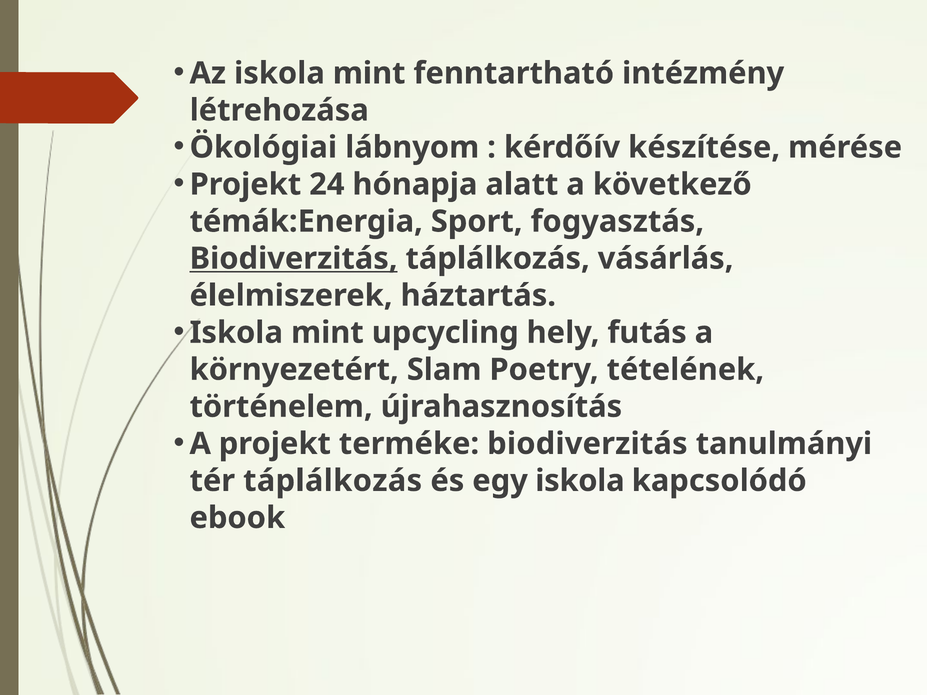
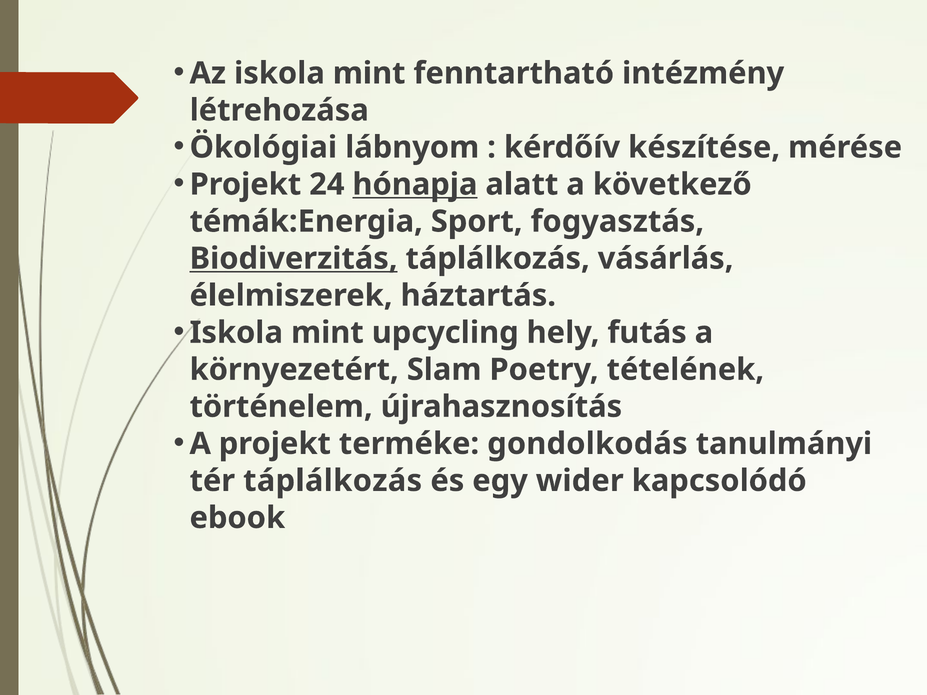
hónapja underline: none -> present (415, 184)
terméke biodiverzitás: biodiverzitás -> gondolkodás (587, 444)
egy iskola: iskola -> wider (580, 481)
